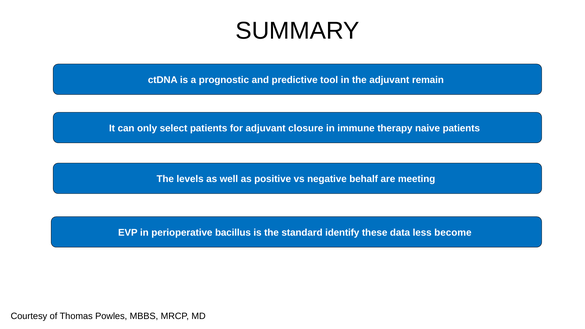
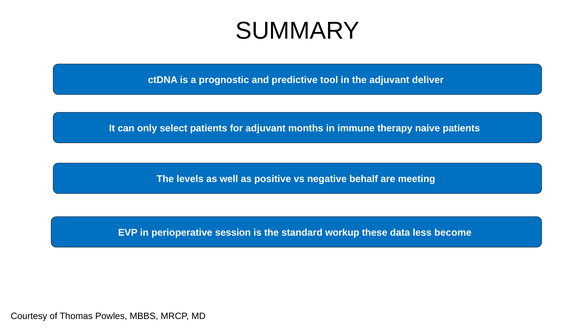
remain: remain -> deliver (428, 80)
closure: closure -> months (306, 128)
bacillus: bacillus -> session (233, 233)
identify: identify -> workup (342, 233)
